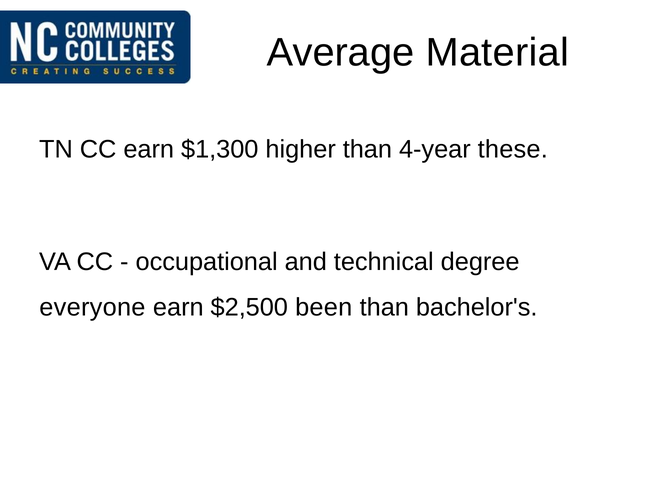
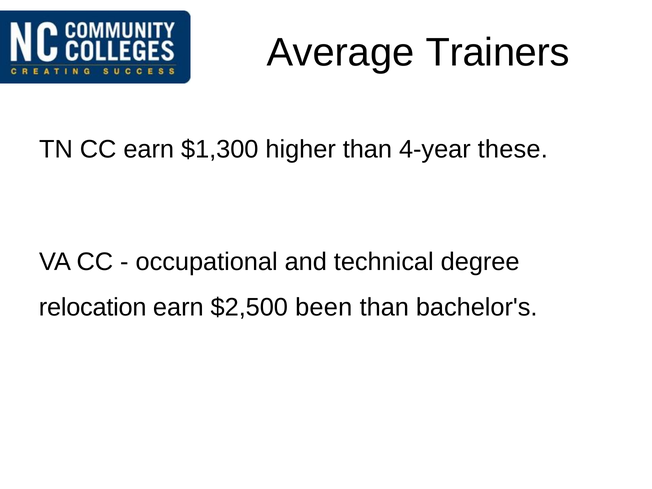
Material: Material -> Trainers (498, 53)
everyone: everyone -> relocation (93, 308)
